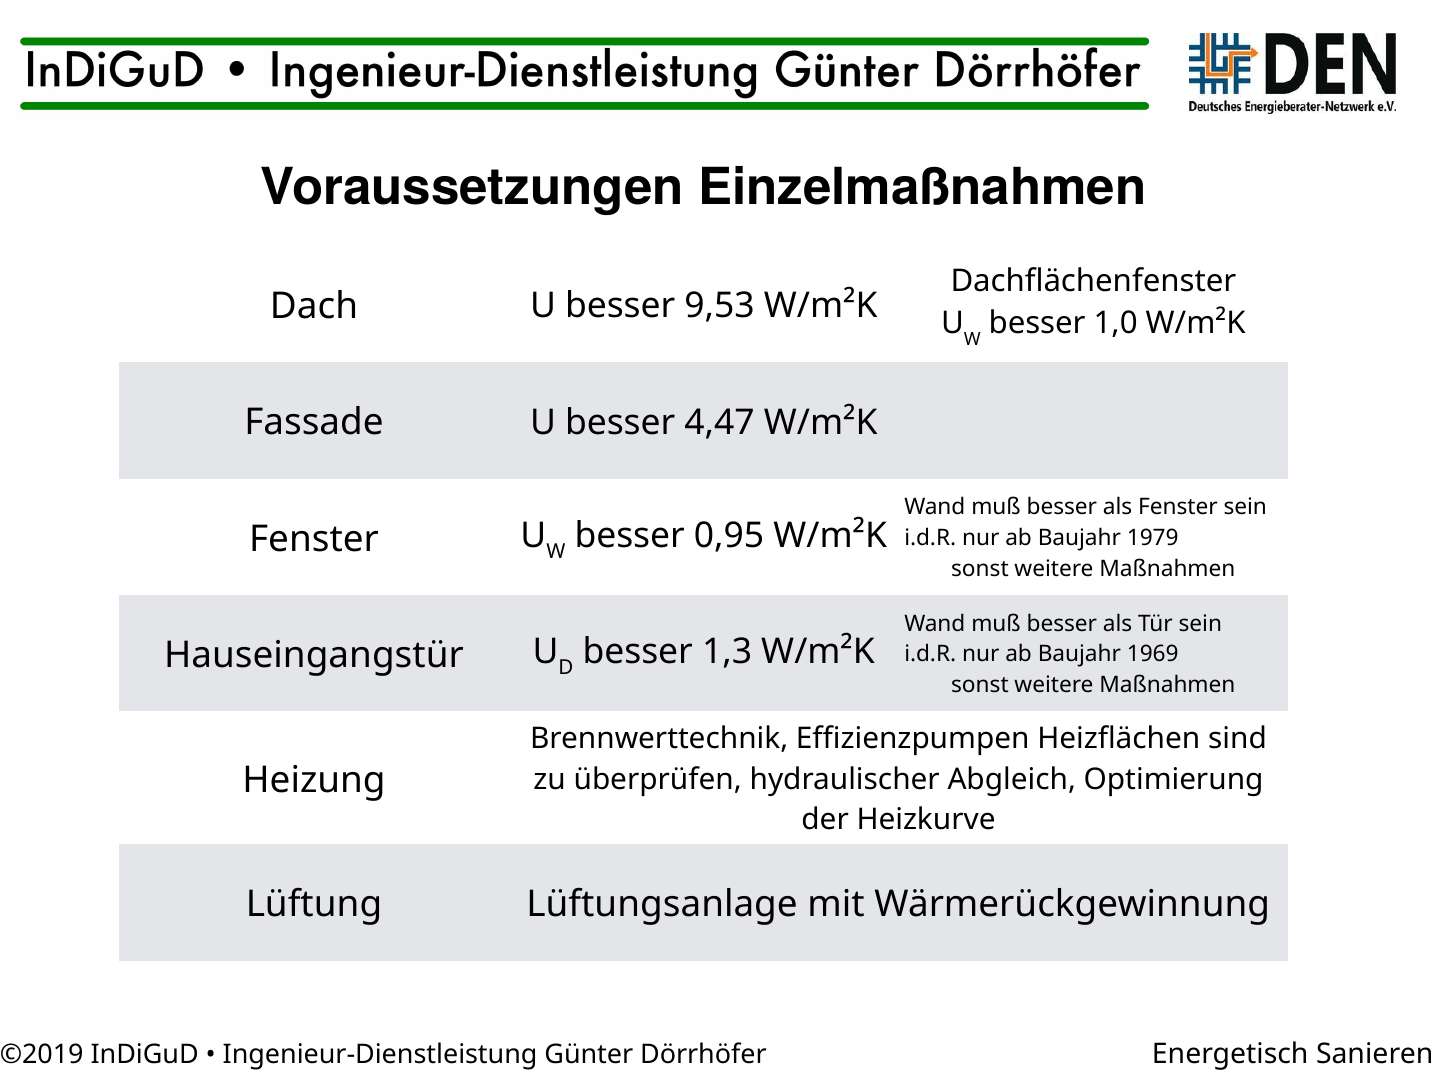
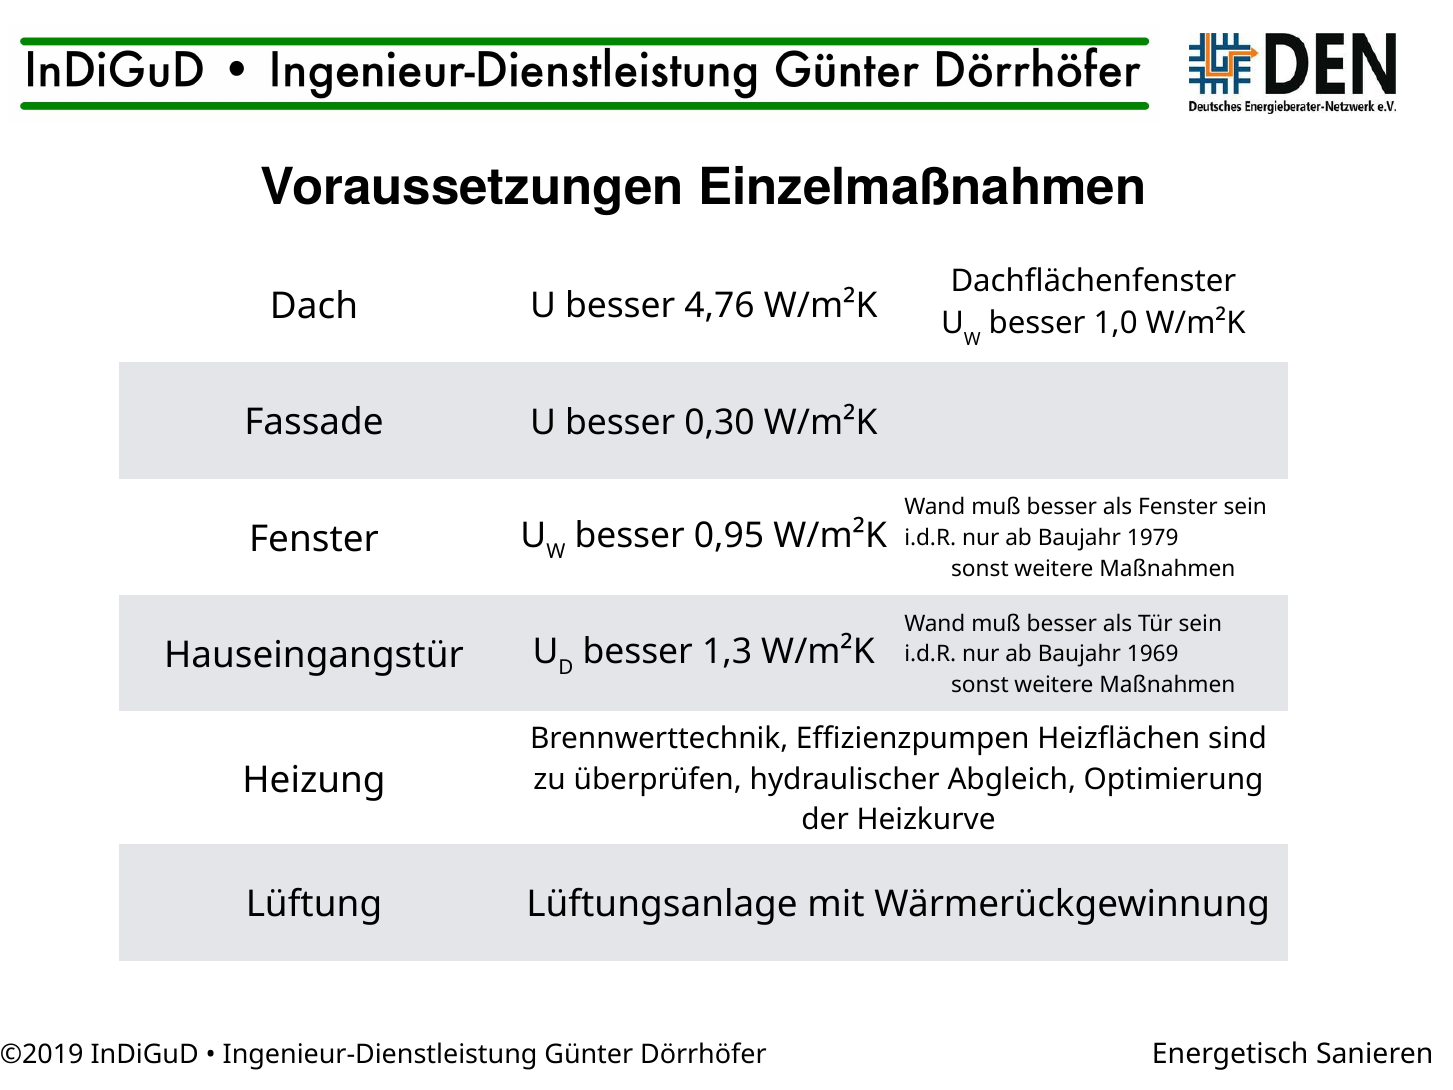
9,53: 9,53 -> 4,76 (720, 306)
4,47: 4,47 -> 0,30 (720, 422)
